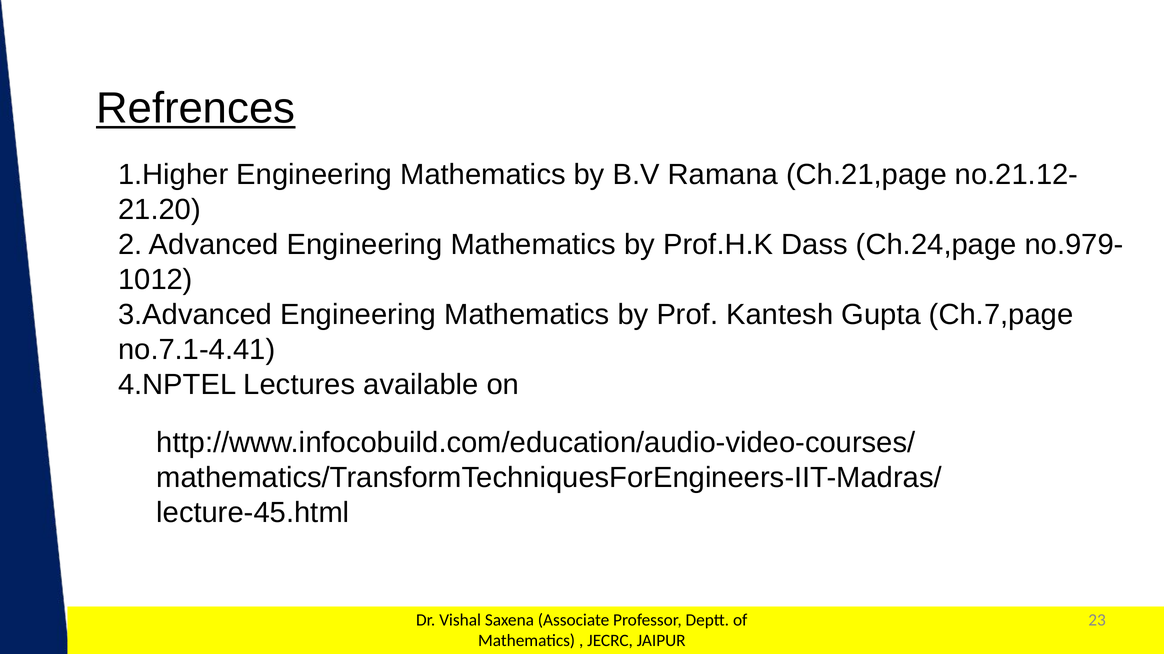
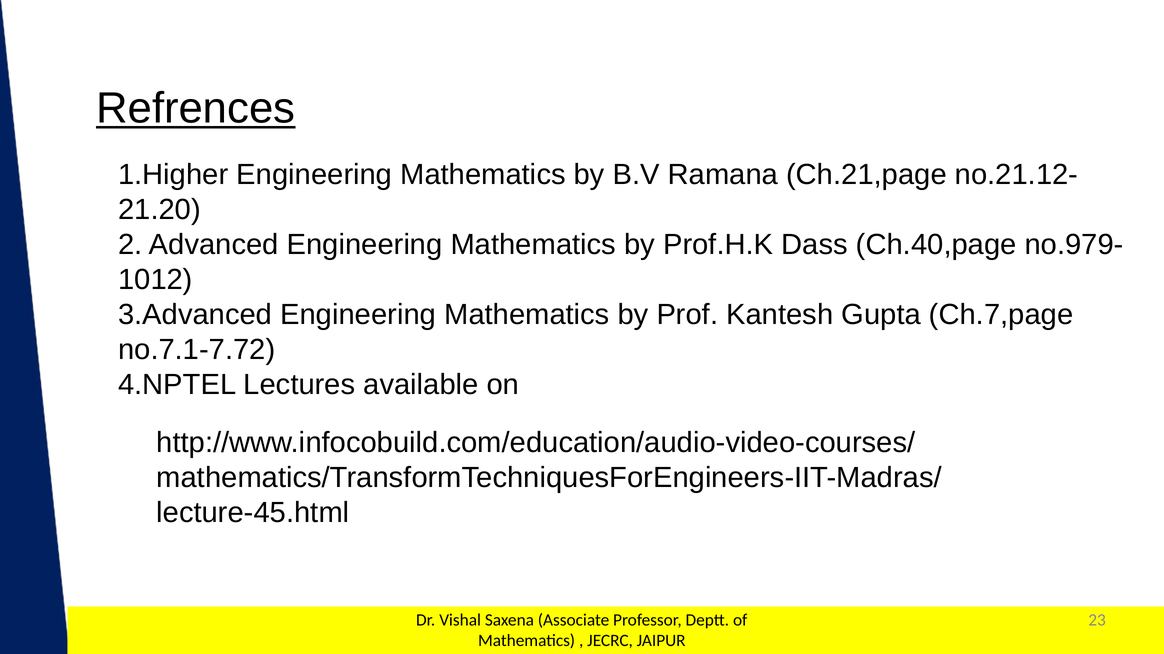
Ch.24,page: Ch.24,page -> Ch.40,page (936, 245)
no.7.1-4.41: no.7.1-4.41 -> no.7.1-7.72 (197, 350)
